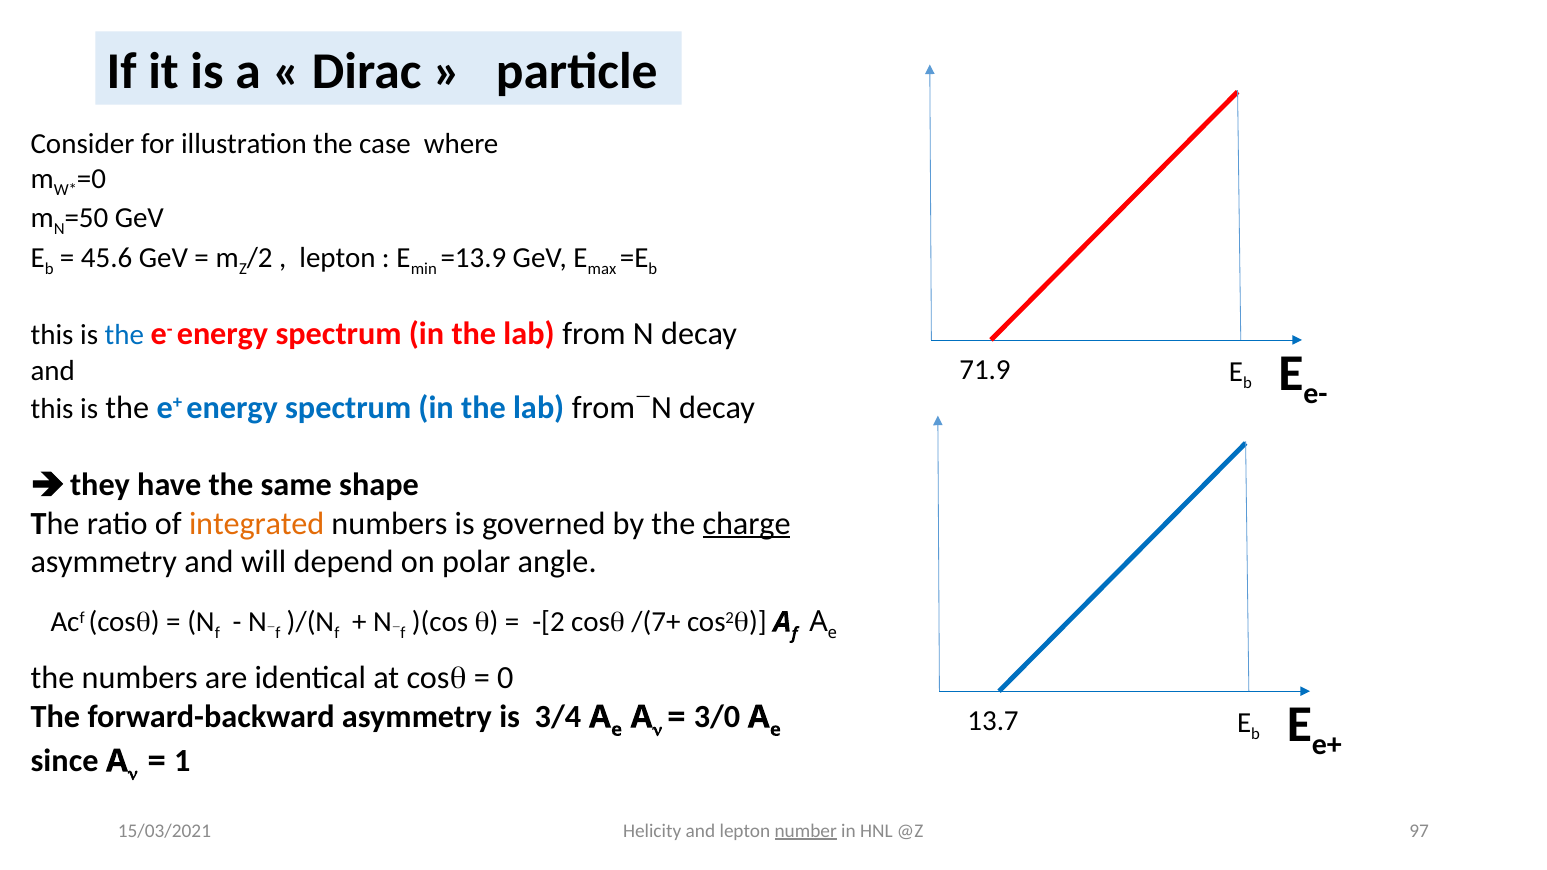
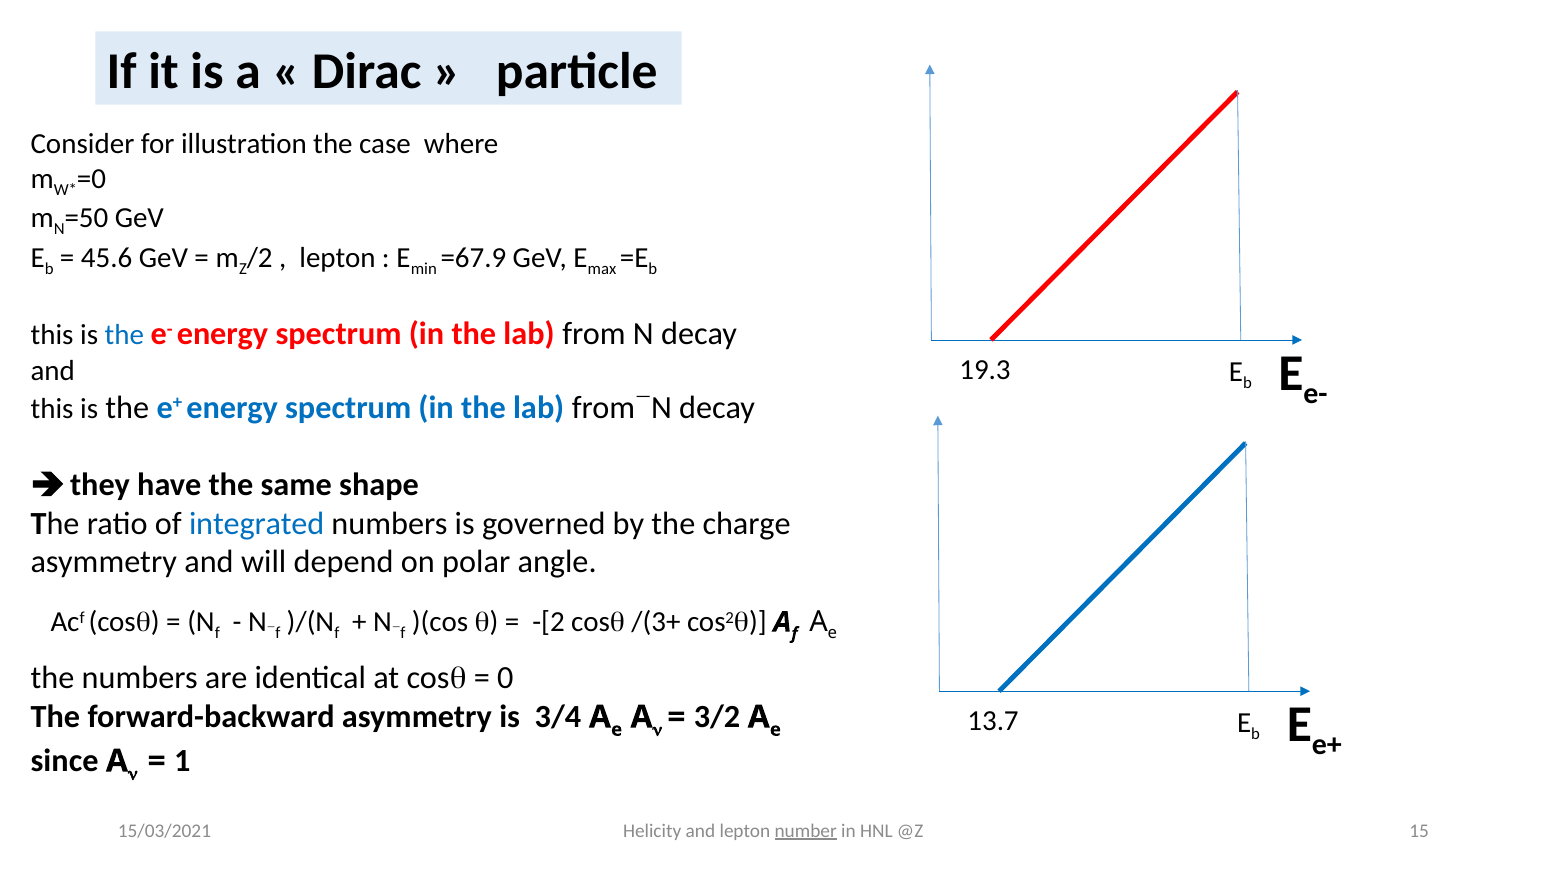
=13.9: =13.9 -> =67.9 (473, 258)
71.9: 71.9 -> 19.3 (985, 370)
integrated colour: orange -> blue (257, 524)
charge underline: present -> none (747, 524)
/(7+: /(7+ -> /(3+ (656, 622)
3/0: 3/0 -> 3/2 (717, 717)
97: 97 -> 15 (1419, 831)
